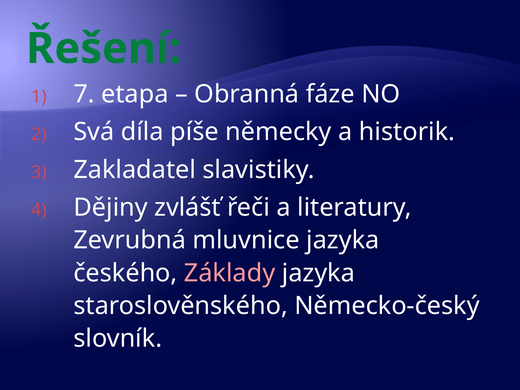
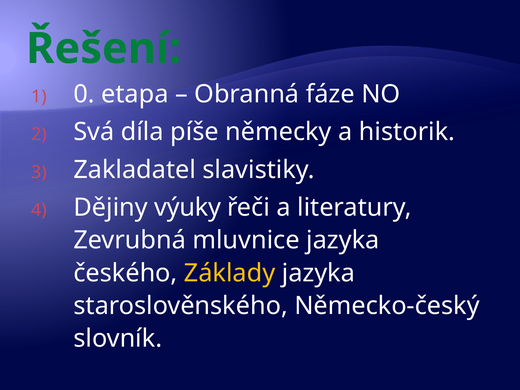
7: 7 -> 0 (84, 94)
zvlášť: zvlášť -> výuky (188, 207)
Základy colour: pink -> yellow (230, 273)
